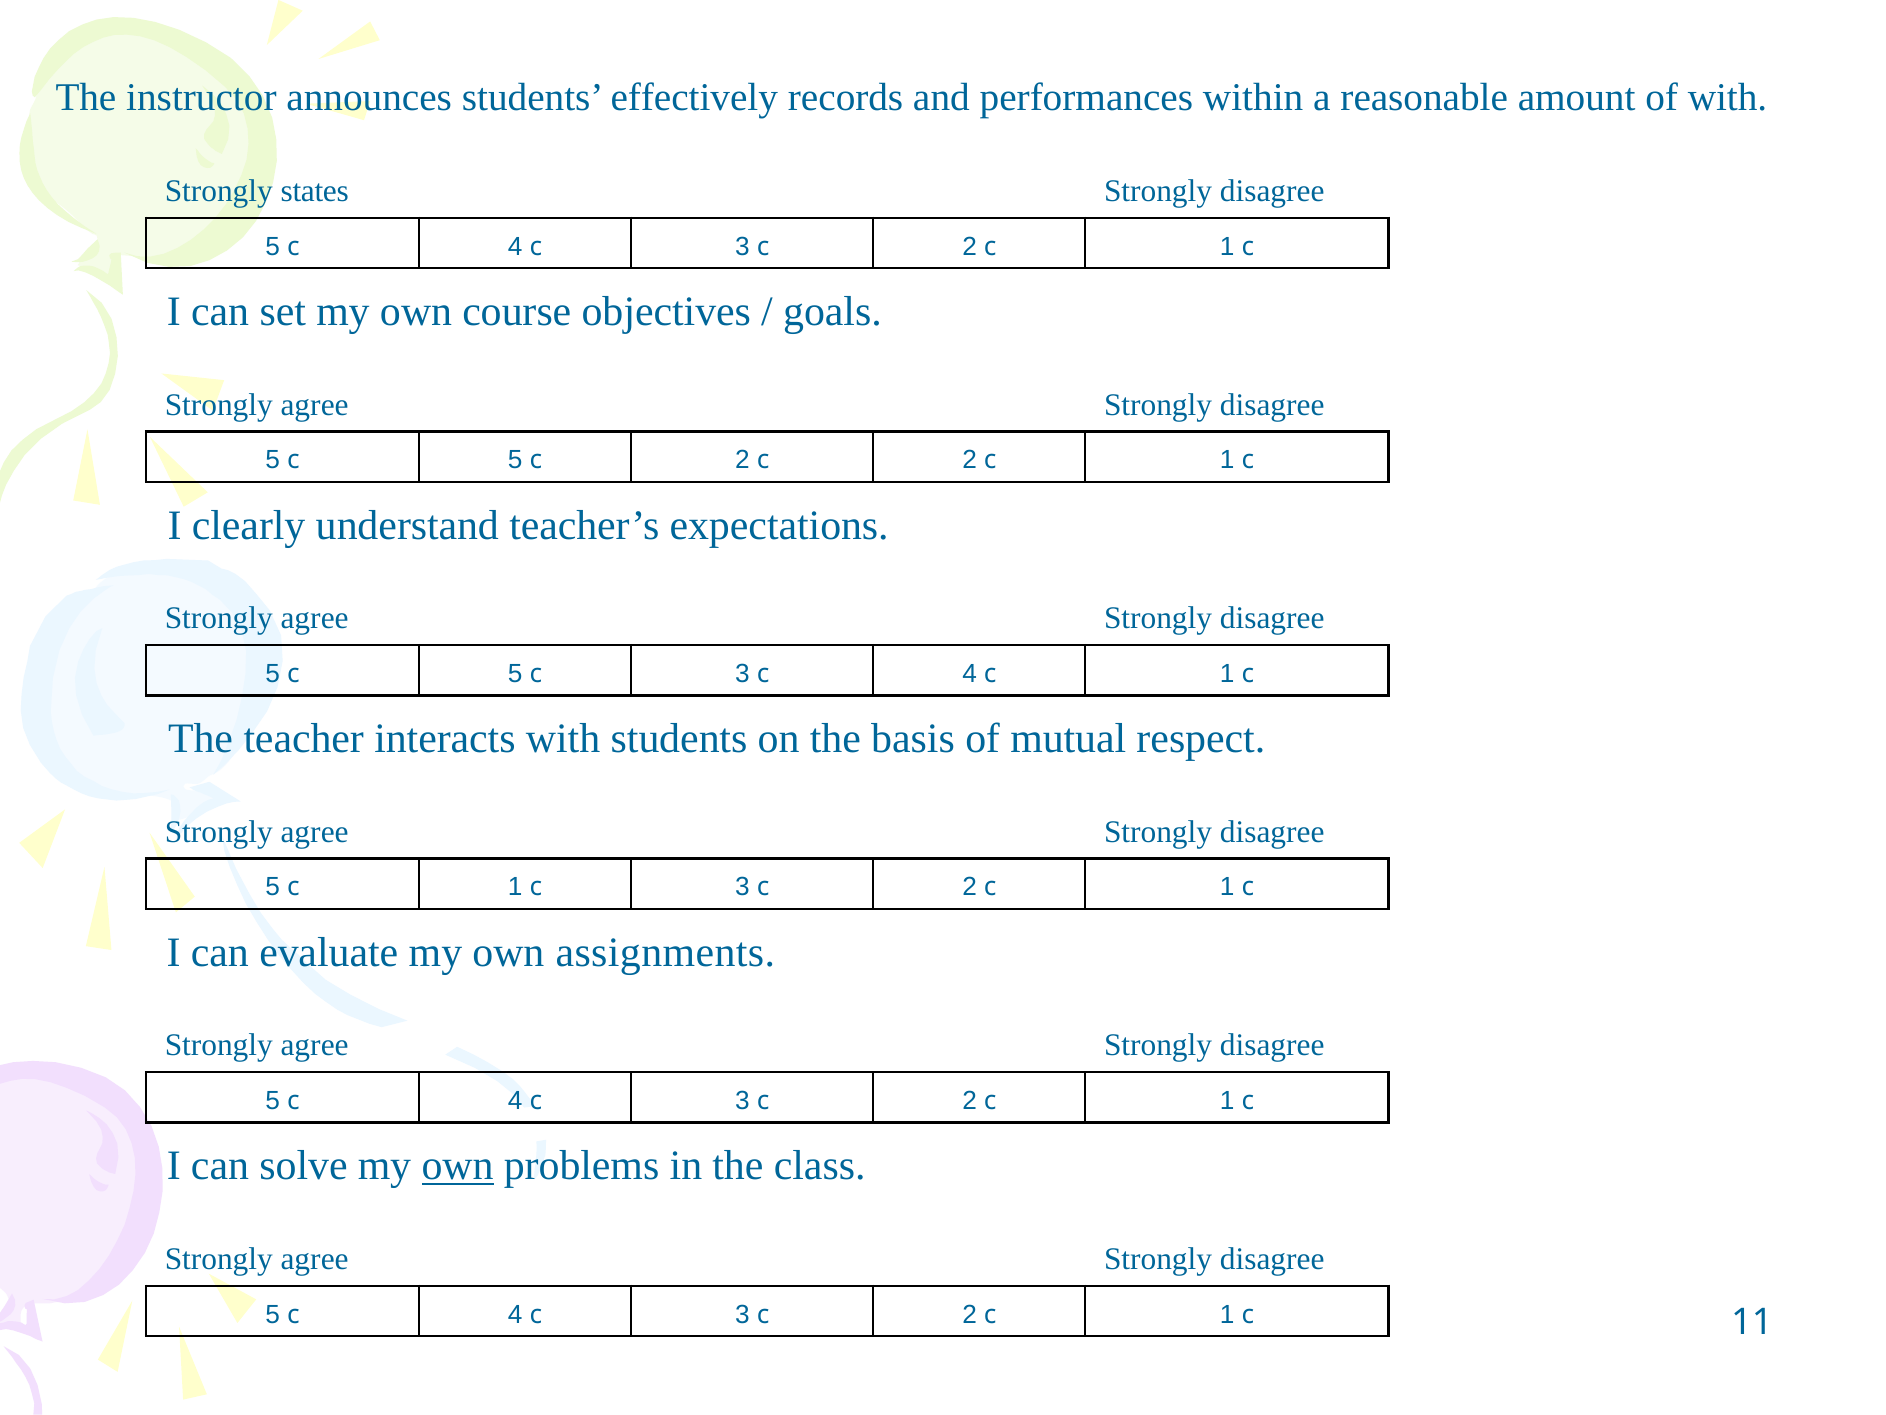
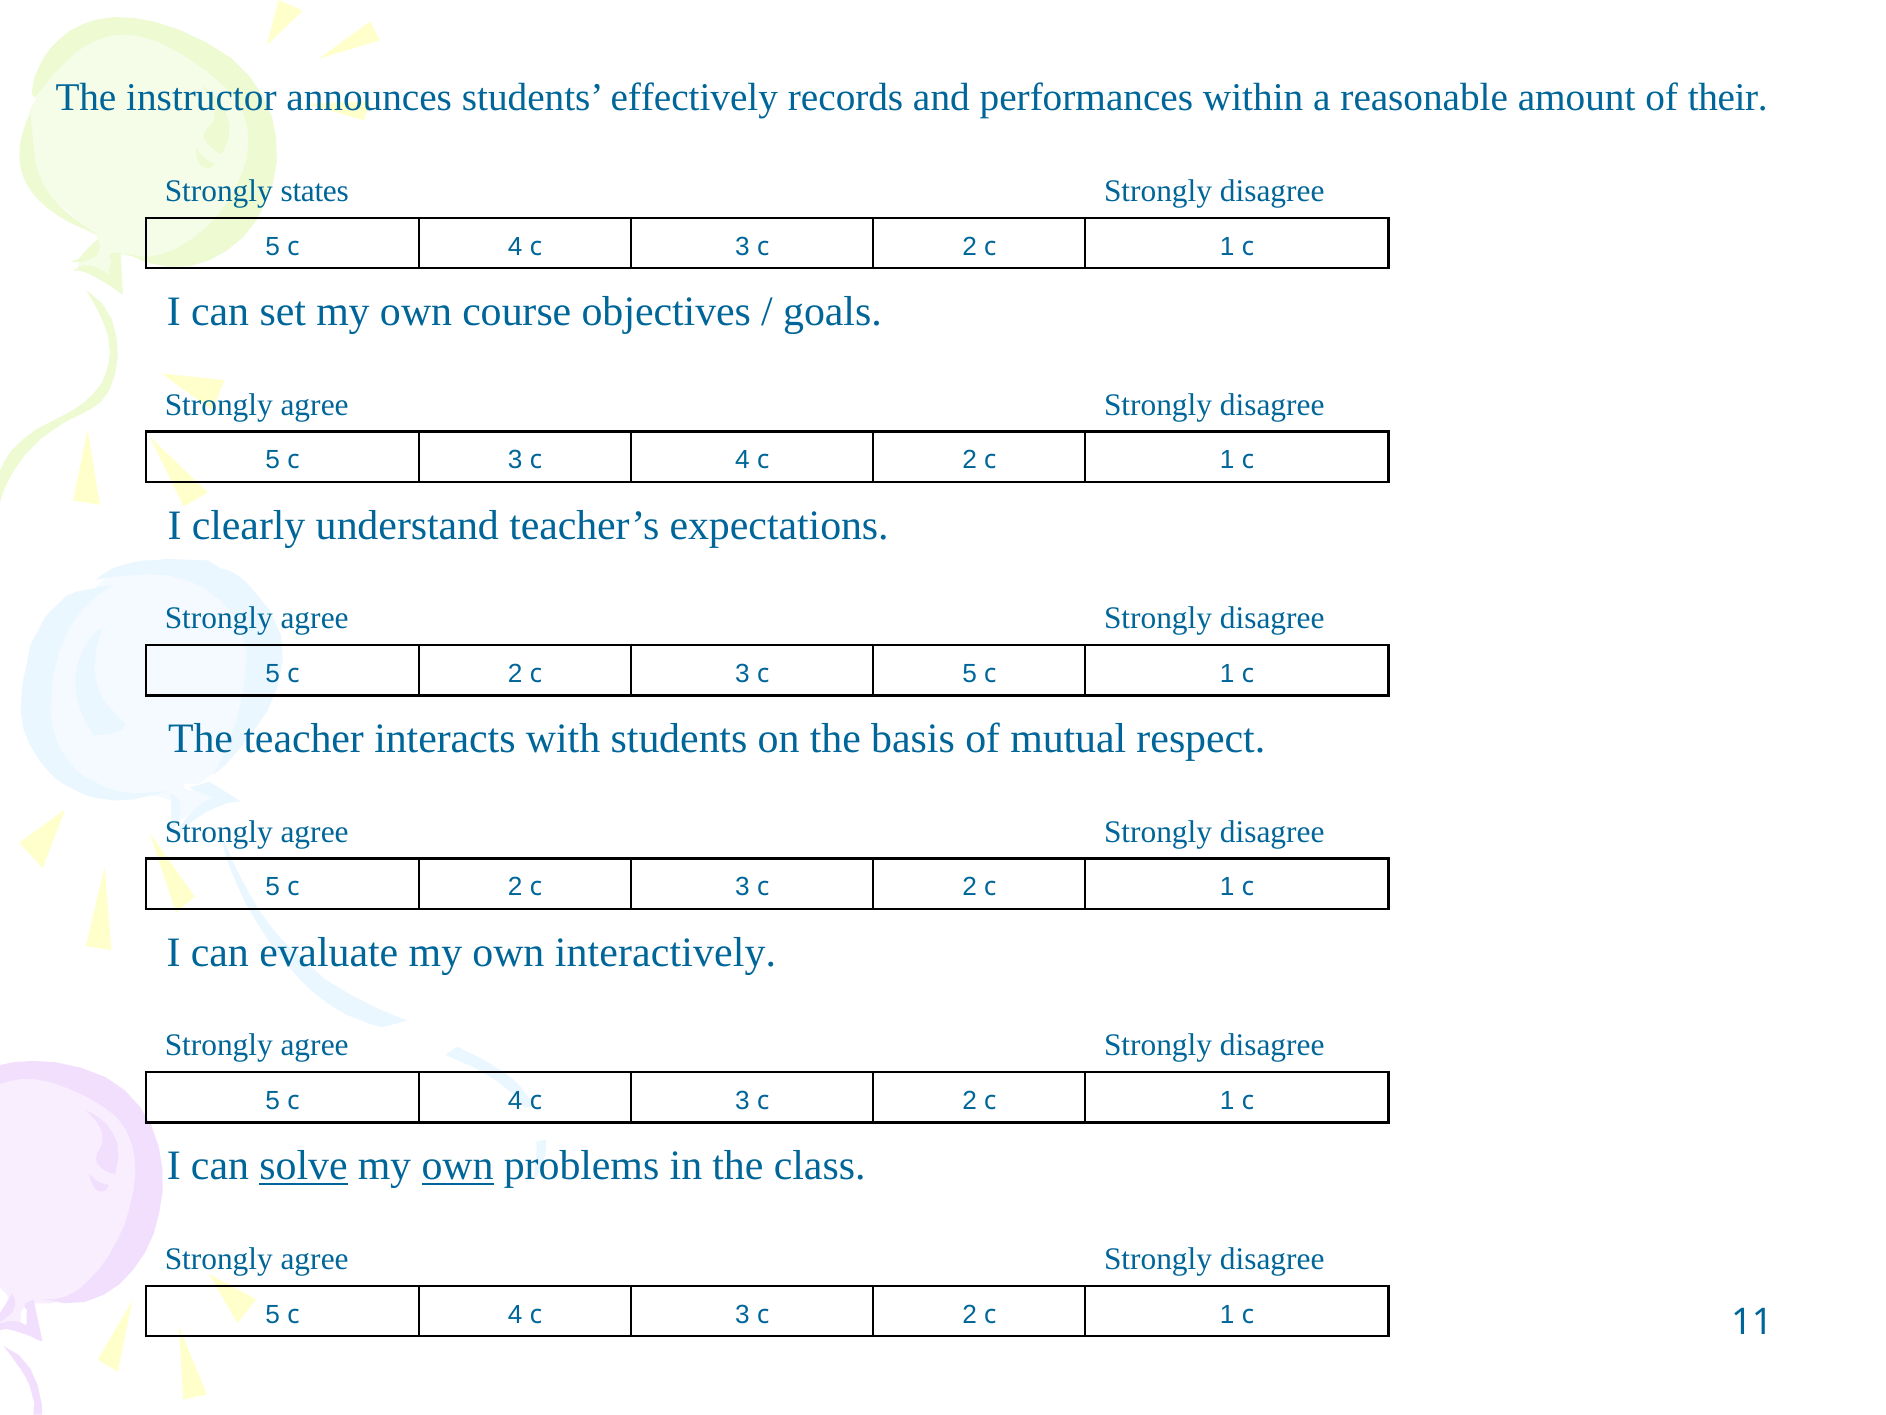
of with: with -> their (1728, 98)
5: 5 -> 3 (515, 460)
2: 2 -> 4 (742, 460)
5: 5 -> 2 (515, 674)
3 c 4: 4 -> 5 (970, 674)
1: 1 -> 2 (515, 887)
assignments: assignments -> interactively (665, 952)
solve underline: none -> present (303, 1165)
